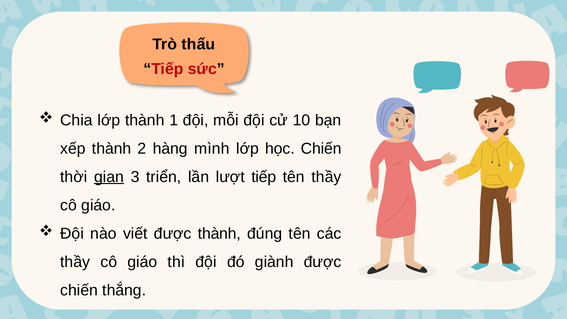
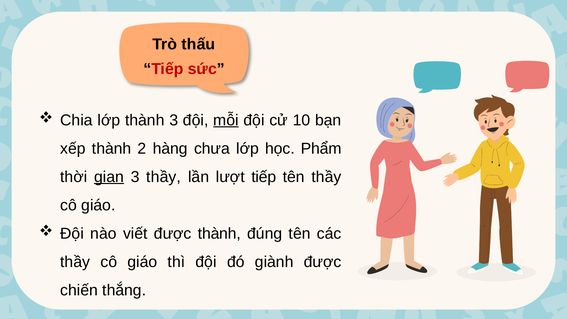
thành 1: 1 -> 3 (174, 120)
mỗi underline: none -> present (226, 120)
mình: mình -> chưa (212, 148)
học Chiến: Chiến -> Phẩm (321, 148)
3 triển: triển -> thầy (164, 177)
